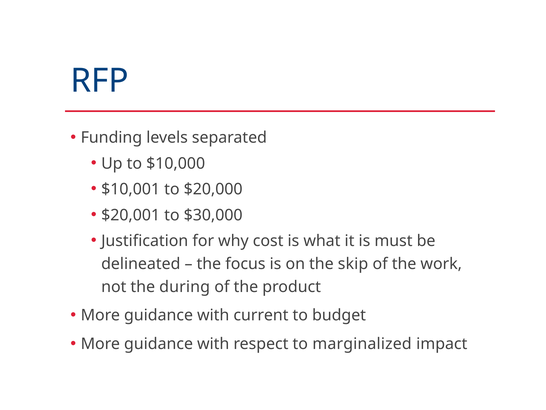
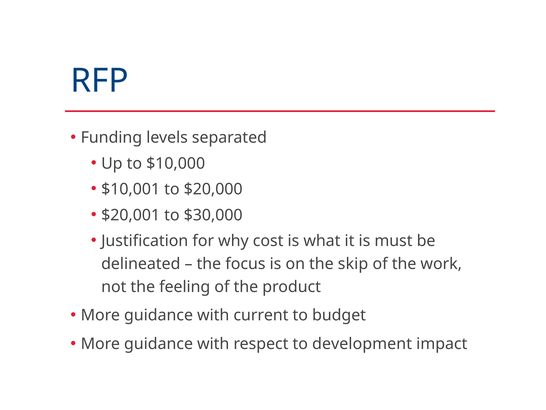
during: during -> feeling (185, 286)
marginalized: marginalized -> development (362, 344)
